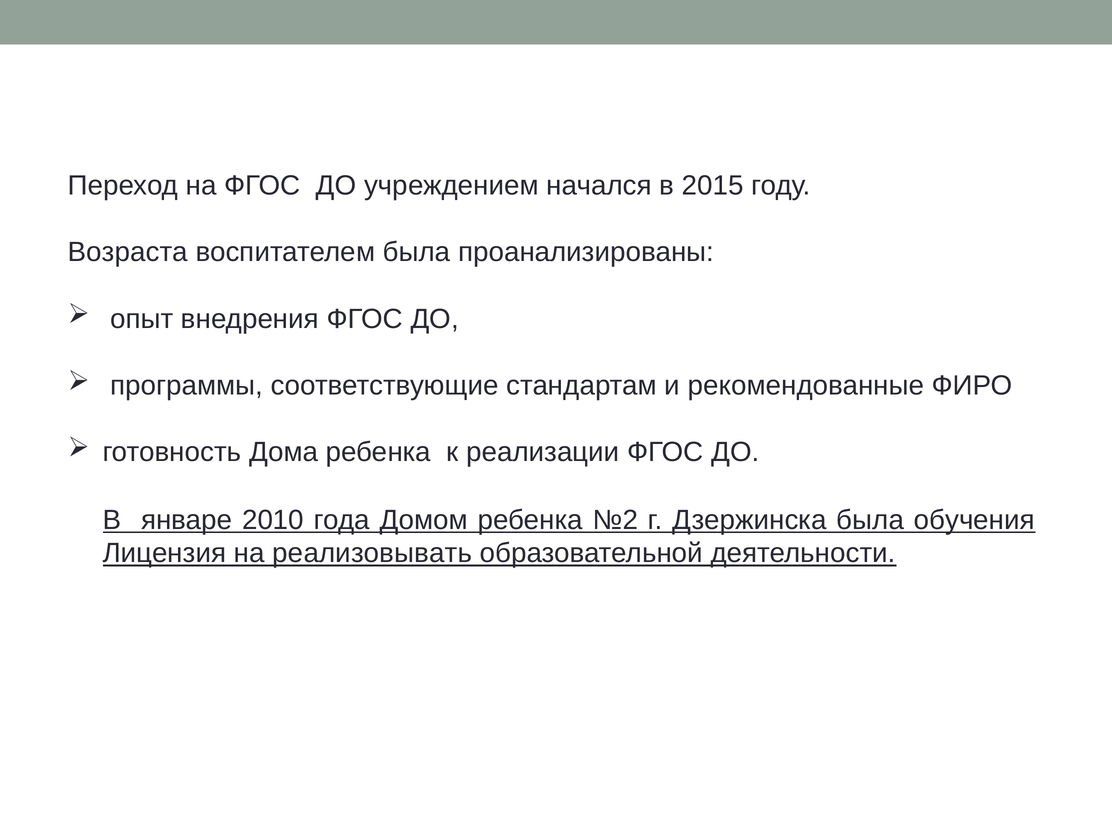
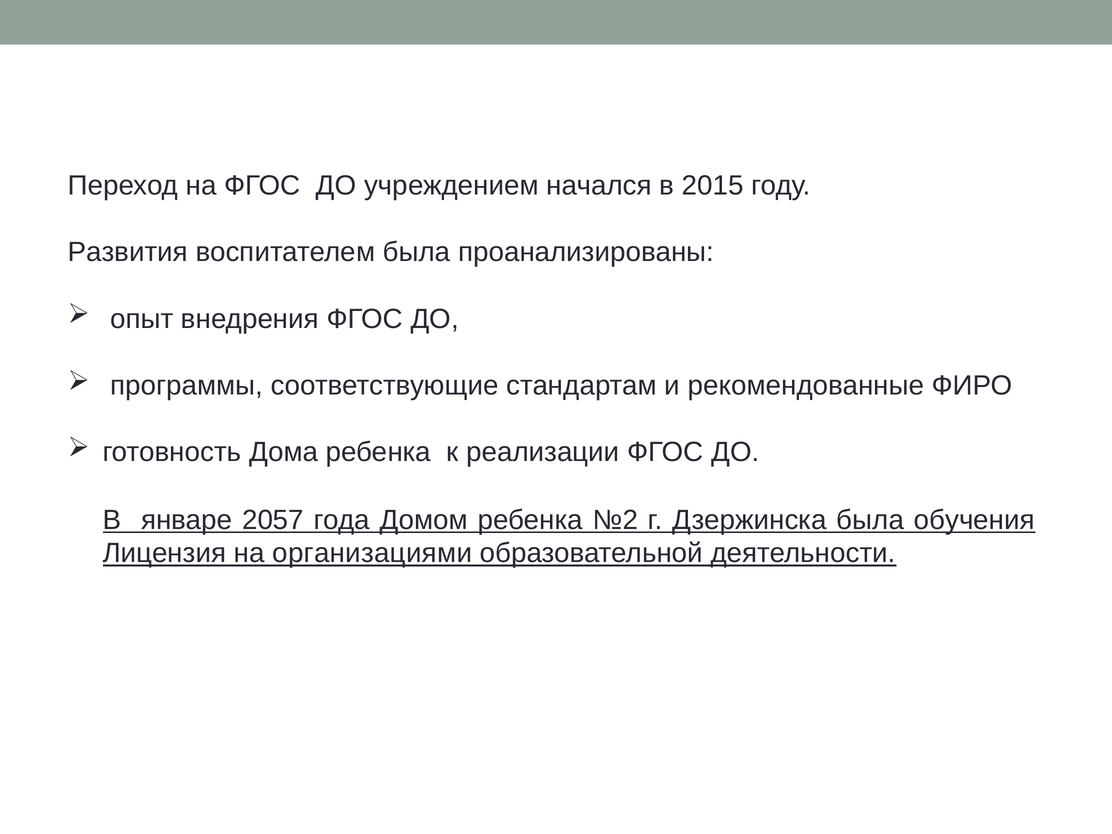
Возраста: Возраста -> Развития (128, 252)
2010: 2010 -> 2057 (273, 520)
реализовывать: реализовывать -> организациями (372, 553)
